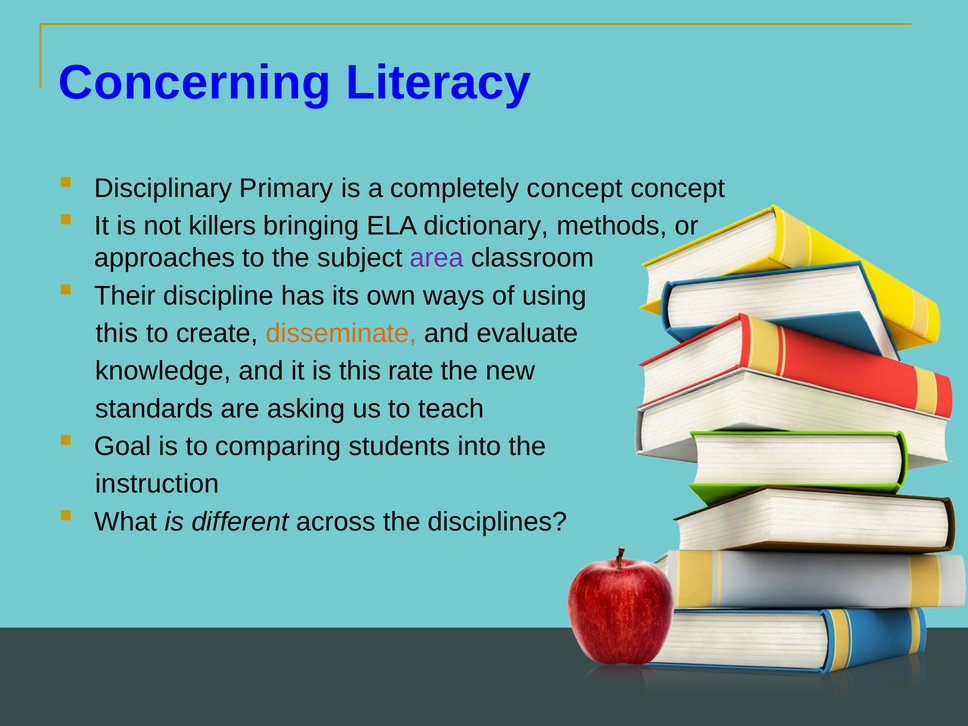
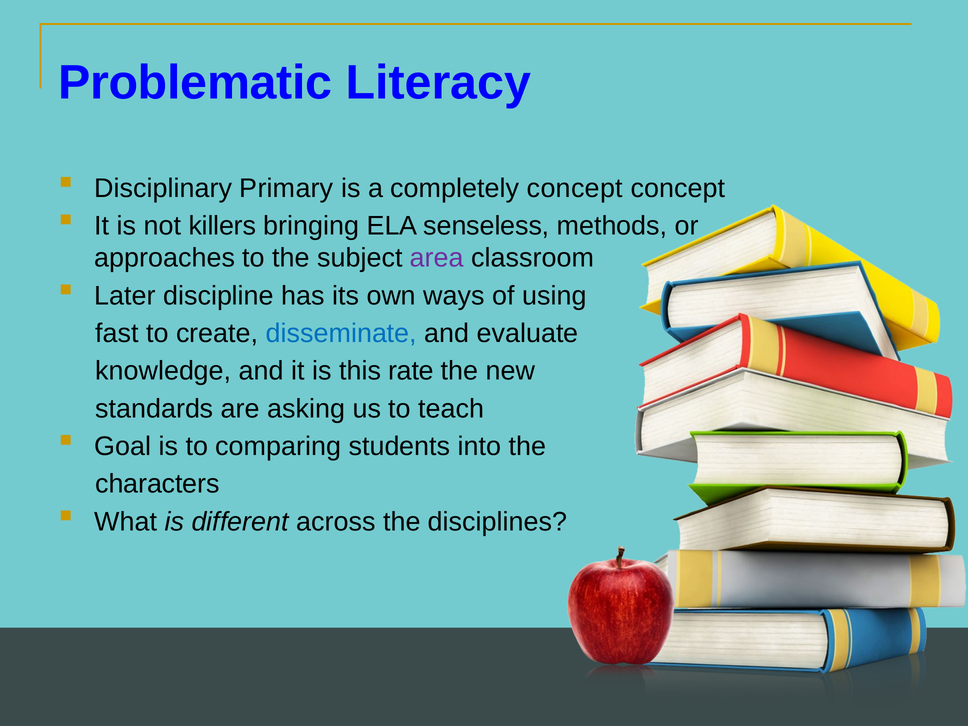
Concerning: Concerning -> Problematic (195, 83)
dictionary: dictionary -> senseless (486, 226)
Their: Their -> Later (125, 296)
this: this -> fast (117, 333)
disseminate colour: orange -> blue (341, 333)
instruction: instruction -> characters (157, 484)
